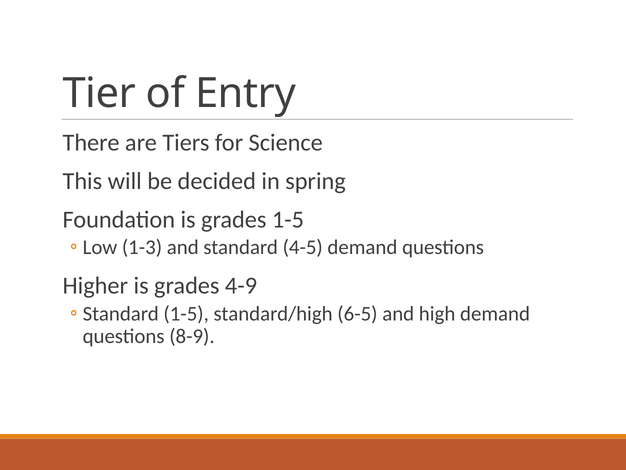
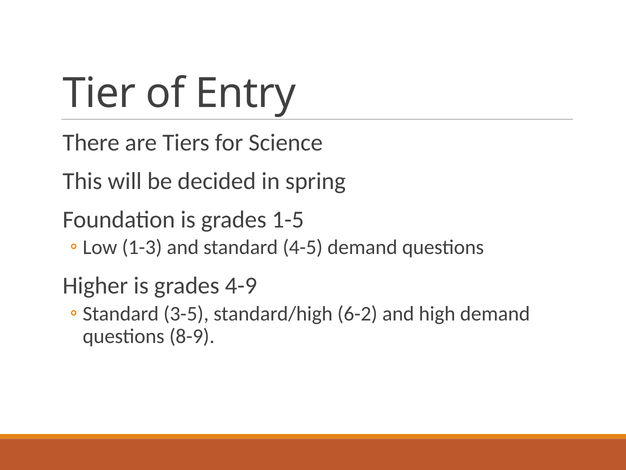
1-5: 1-5 -> 3-5 (186, 313)
6-5: 6-5 -> 6-2 (357, 313)
